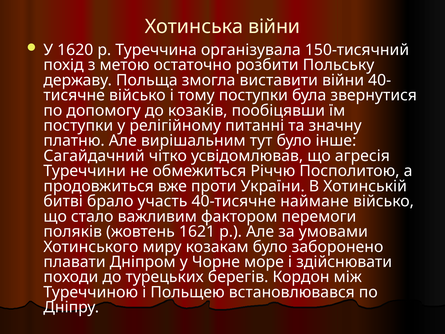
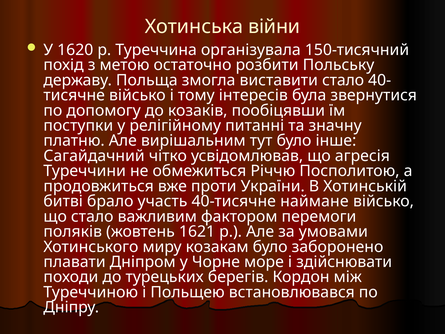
виставити війни: війни -> стало (343, 80)
тому поступки: поступки -> інтересів (253, 95)
